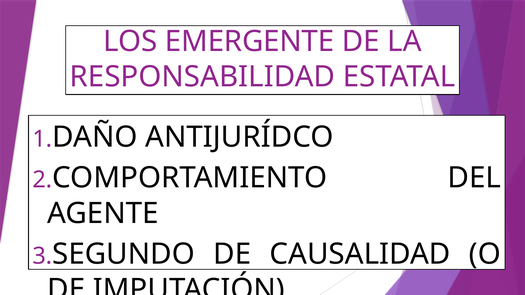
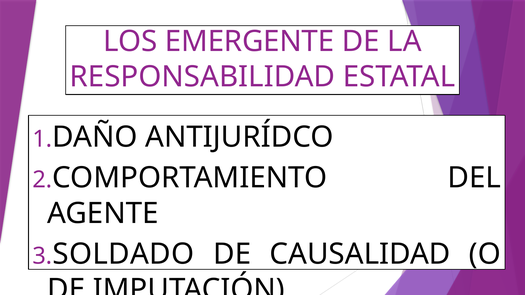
SEGUNDO: SEGUNDO -> SOLDADO (123, 254)
